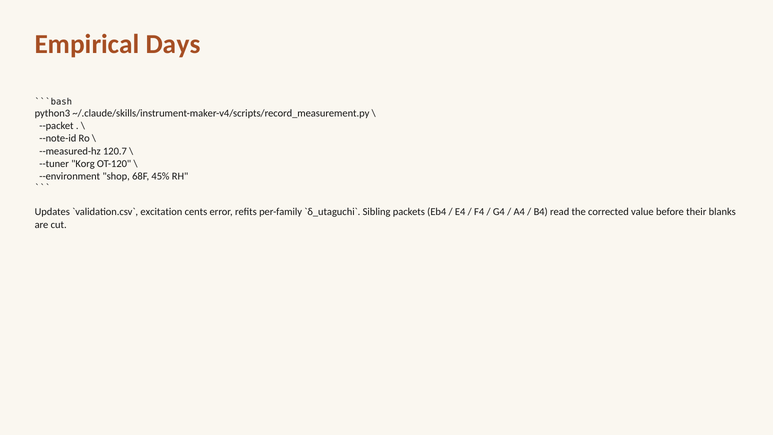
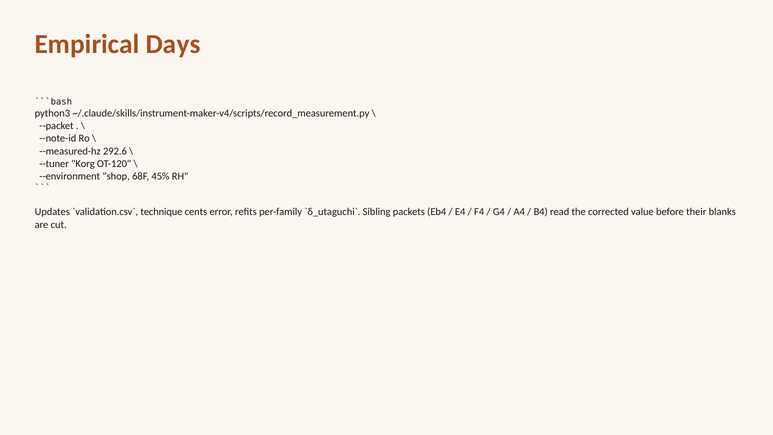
120.7: 120.7 -> 292.6 (115, 151)
excitation: excitation -> technique (161, 212)
